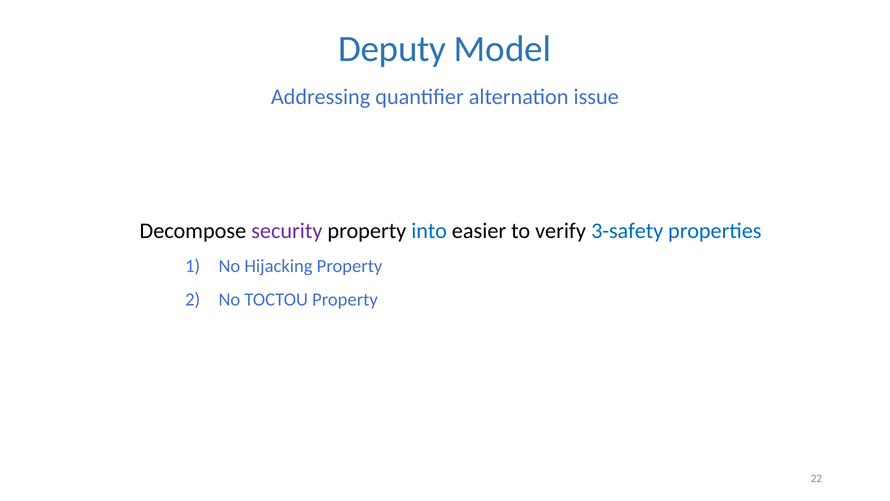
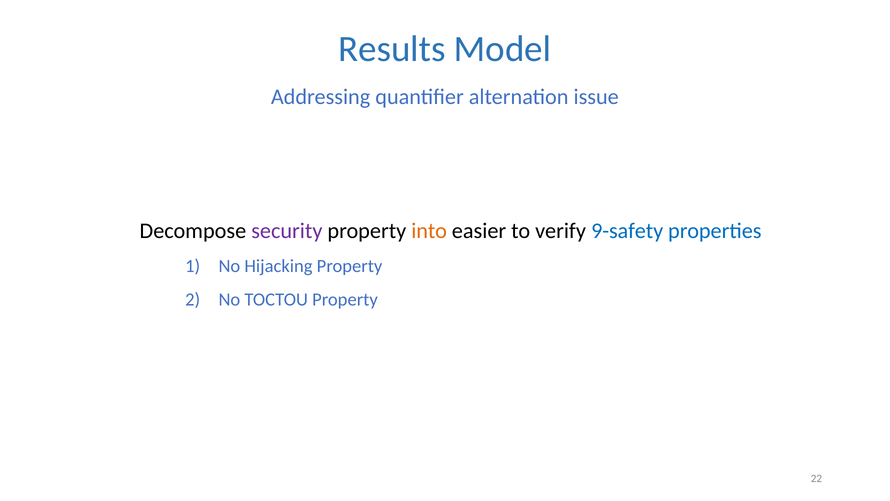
Deputy: Deputy -> Results (392, 49)
into colour: blue -> orange (429, 231)
3-safety: 3-safety -> 9-safety (627, 231)
